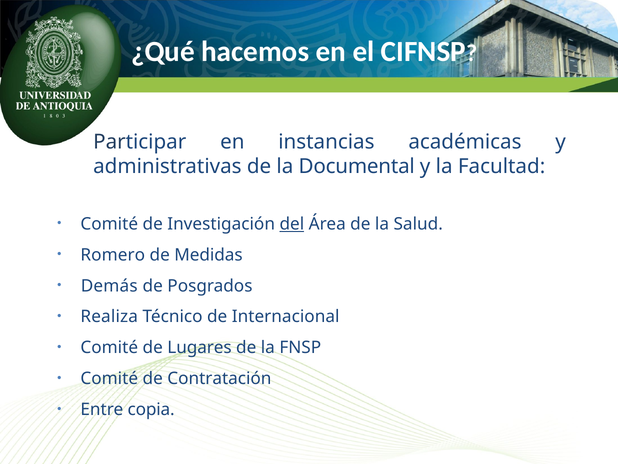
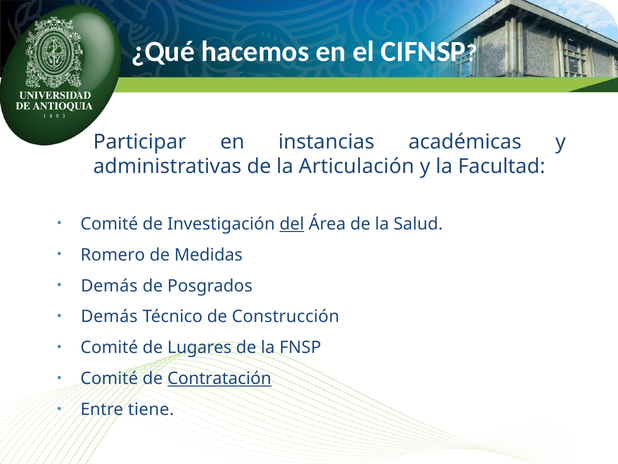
Documental: Documental -> Articulación (357, 166)
Realiza: Realiza -> Demás (109, 316)
Internacional: Internacional -> Construcción (286, 316)
Contratación underline: none -> present (219, 378)
copia: copia -> tiene (151, 409)
